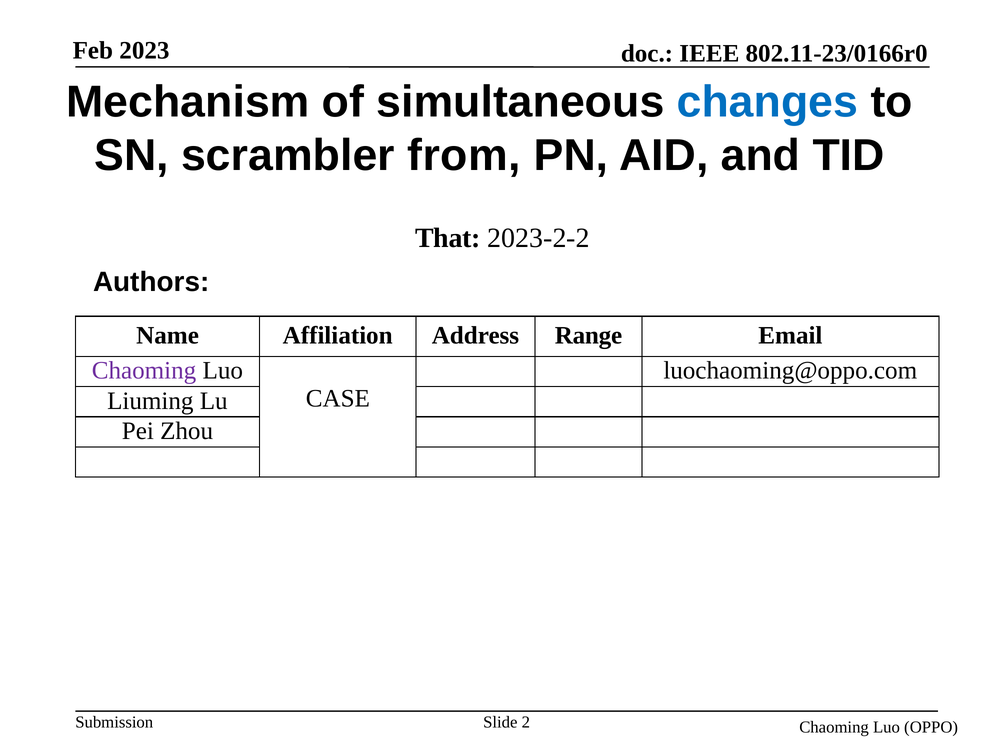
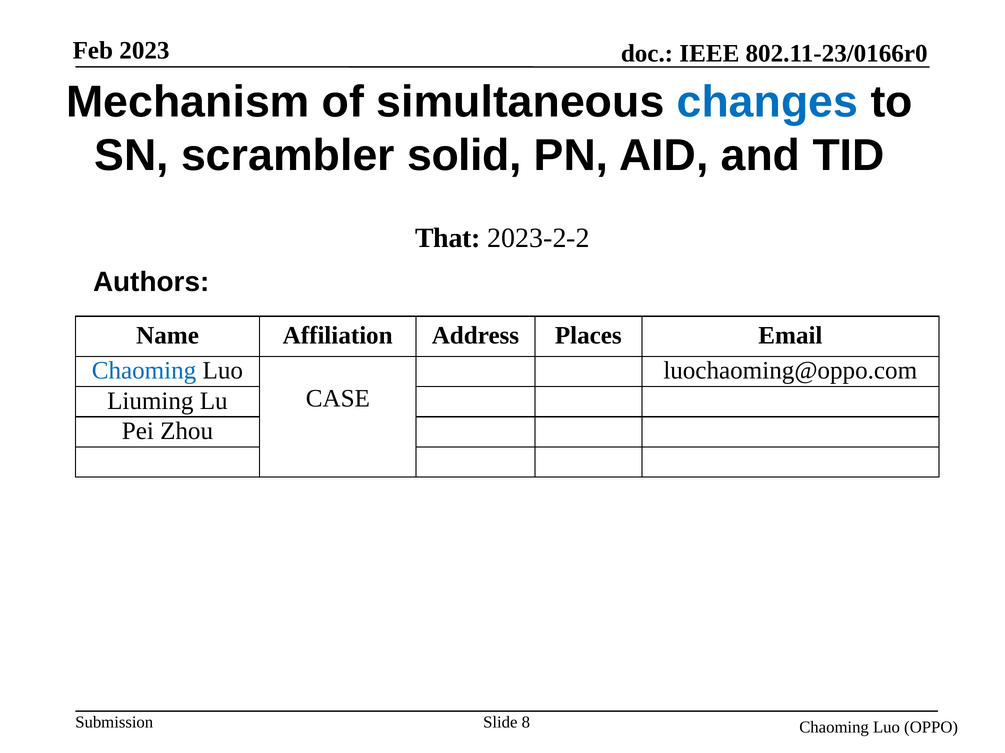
from: from -> solid (464, 156)
Range: Range -> Places (588, 336)
Chaoming colour: purple -> blue (144, 371)
2: 2 -> 8 (526, 723)
